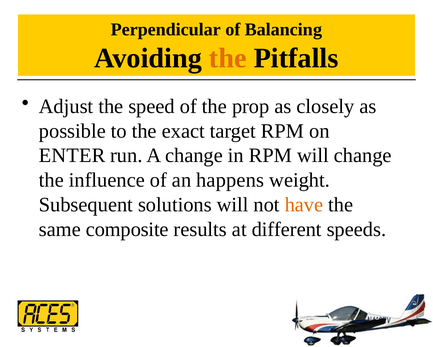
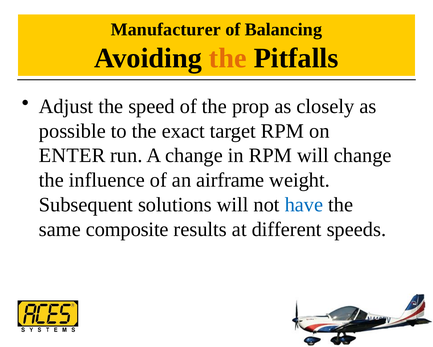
Perpendicular: Perpendicular -> Manufacturer (166, 29)
happens: happens -> airframe (230, 180)
have colour: orange -> blue (304, 204)
